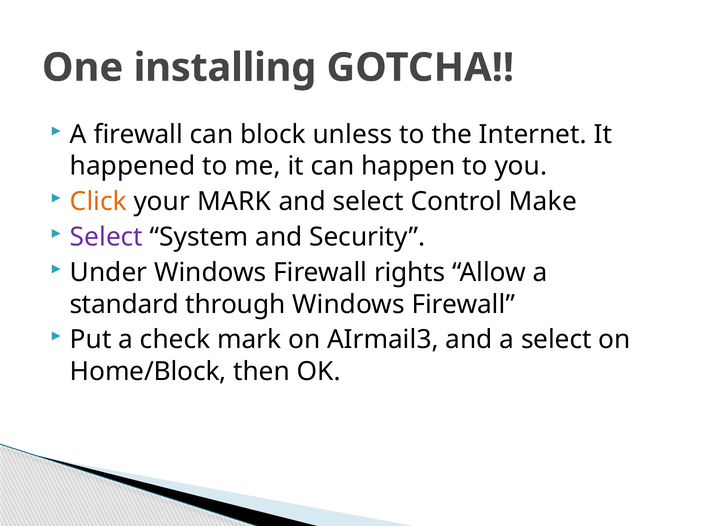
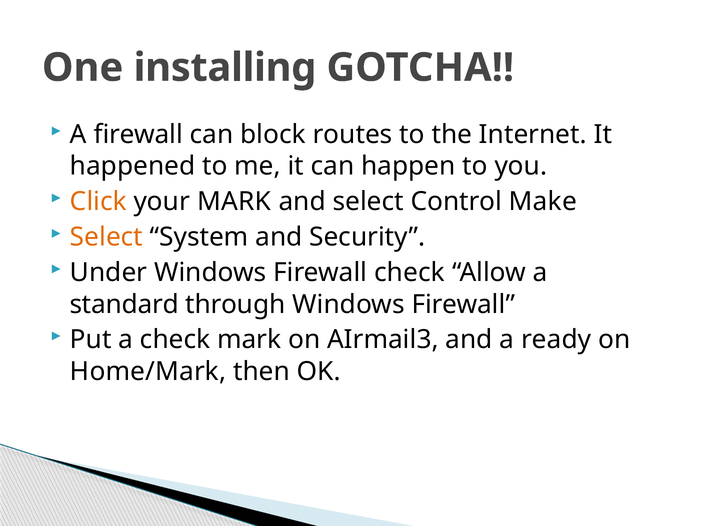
unless: unless -> routes (353, 135)
Select colour: purple -> orange (106, 237)
Firewall rights: rights -> check (410, 273)
a select: select -> ready (556, 340)
Home/Block: Home/Block -> Home/Mark (148, 371)
